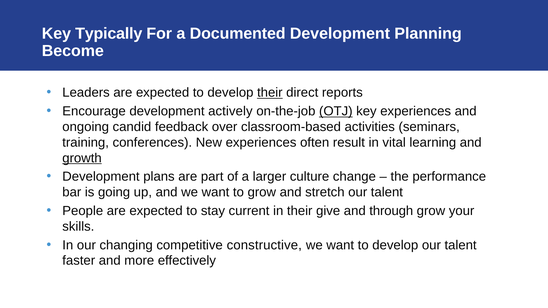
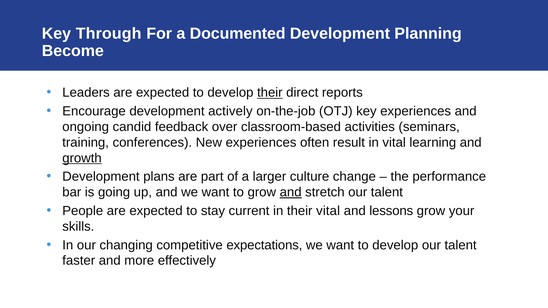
Typically: Typically -> Through (109, 34)
OTJ underline: present -> none (336, 111)
and underline: none -> present (291, 192)
their give: give -> vital (328, 211)
through: through -> lessons (391, 211)
constructive: constructive -> expectations (264, 245)
